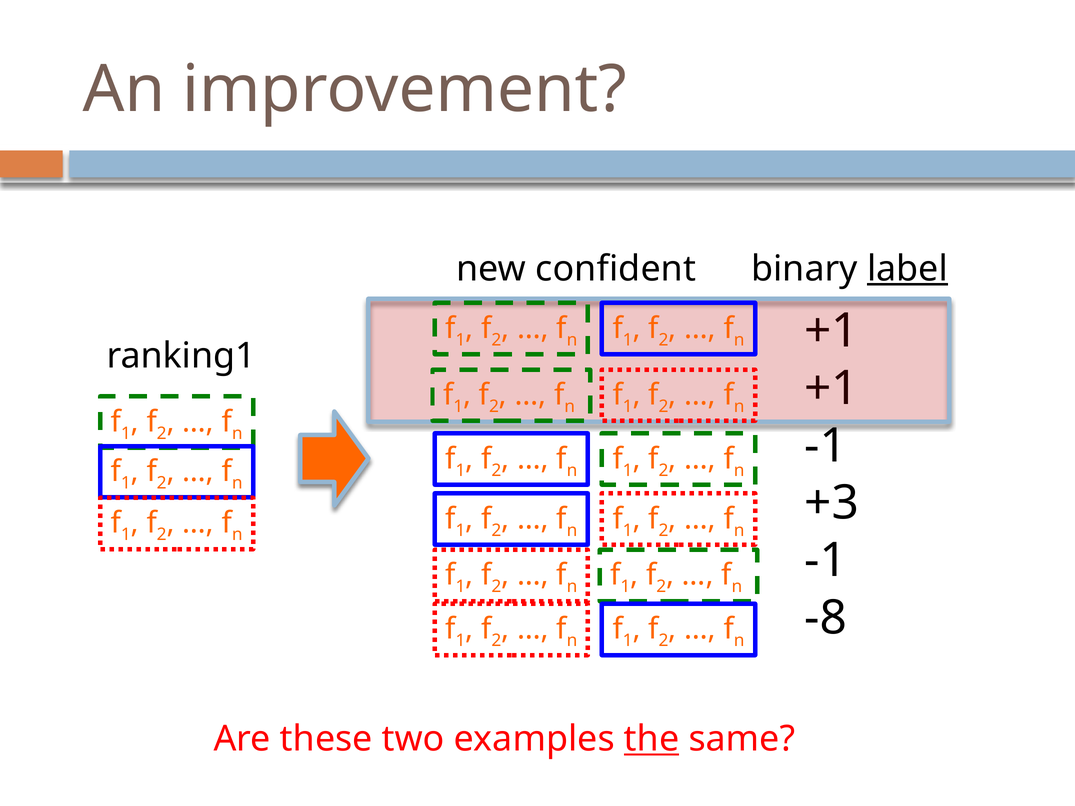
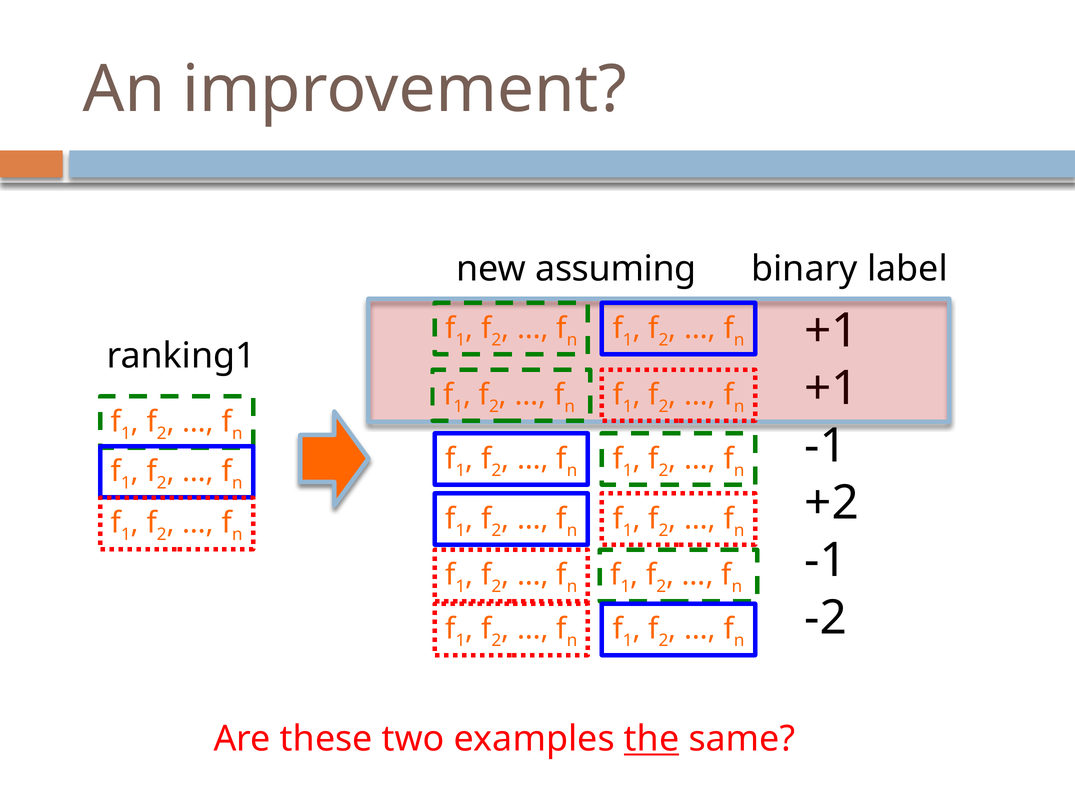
confident: confident -> assuming (616, 269)
label underline: present -> none (907, 269)
+3: +3 -> +2 (832, 503)
-8: -8 -> -2 (826, 618)
